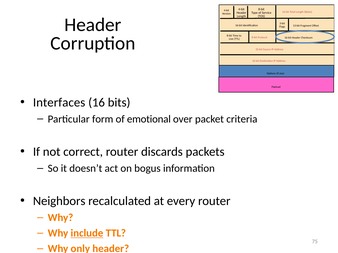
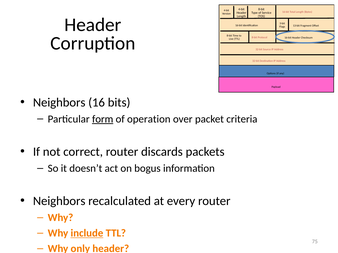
Interfaces: Interfaces -> Neighbors (59, 103)
form underline: none -> present (103, 119)
emotional: emotional -> operation (149, 119)
